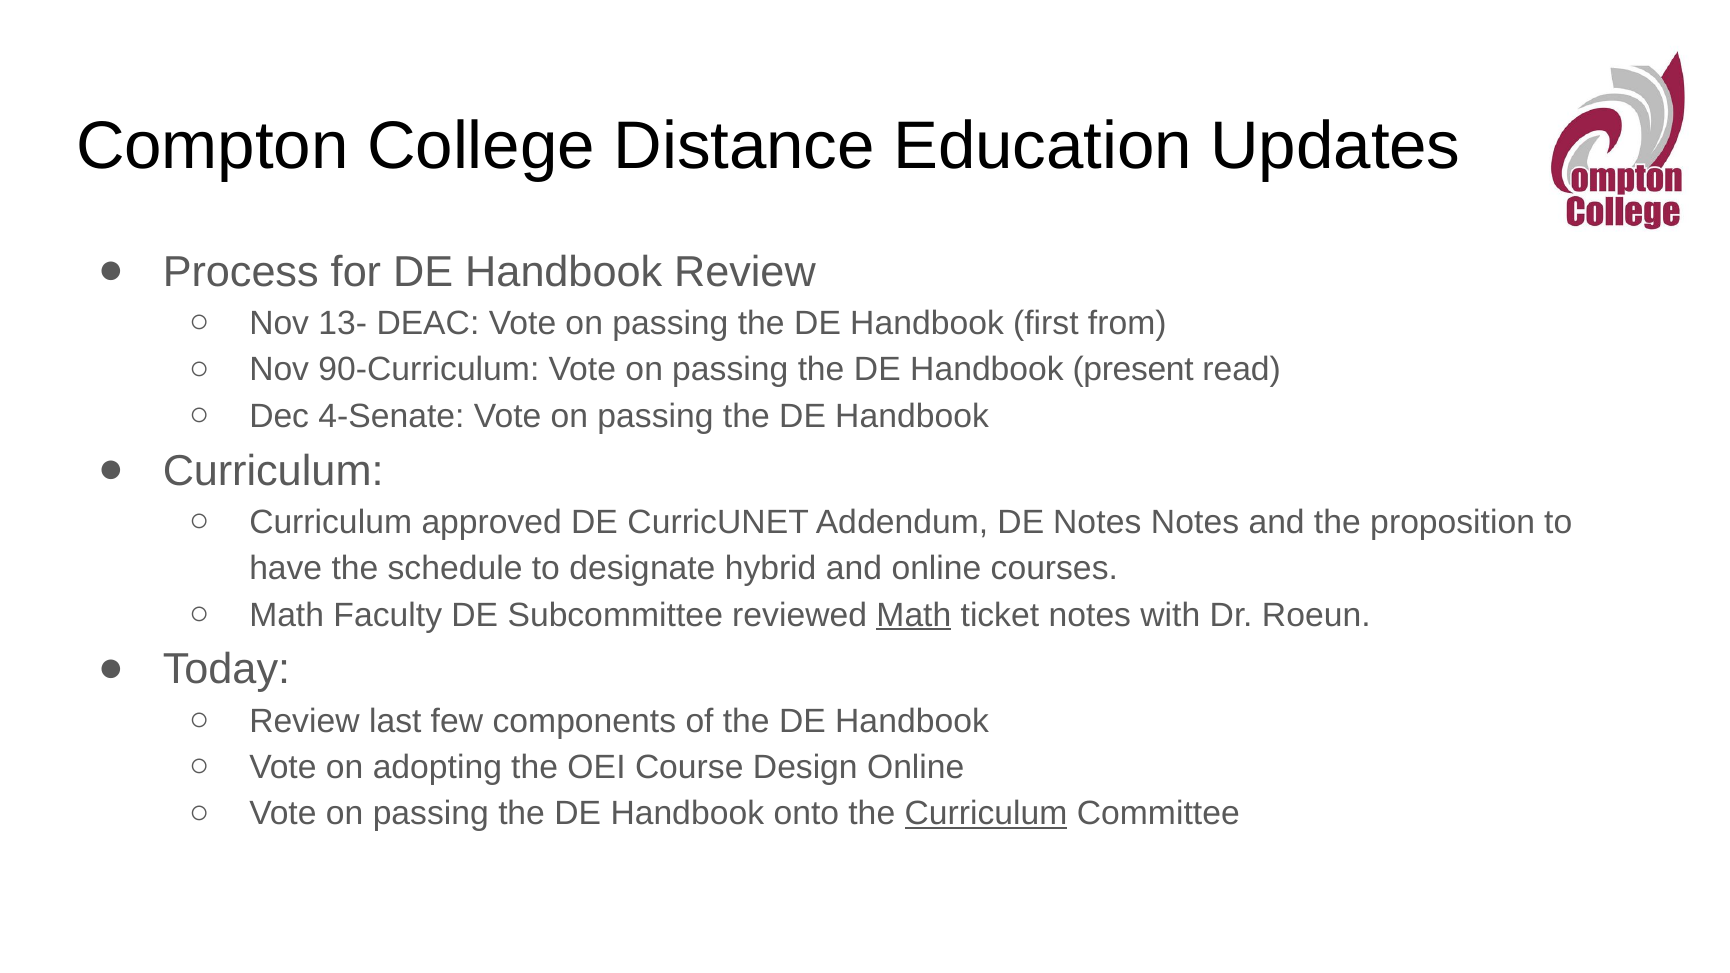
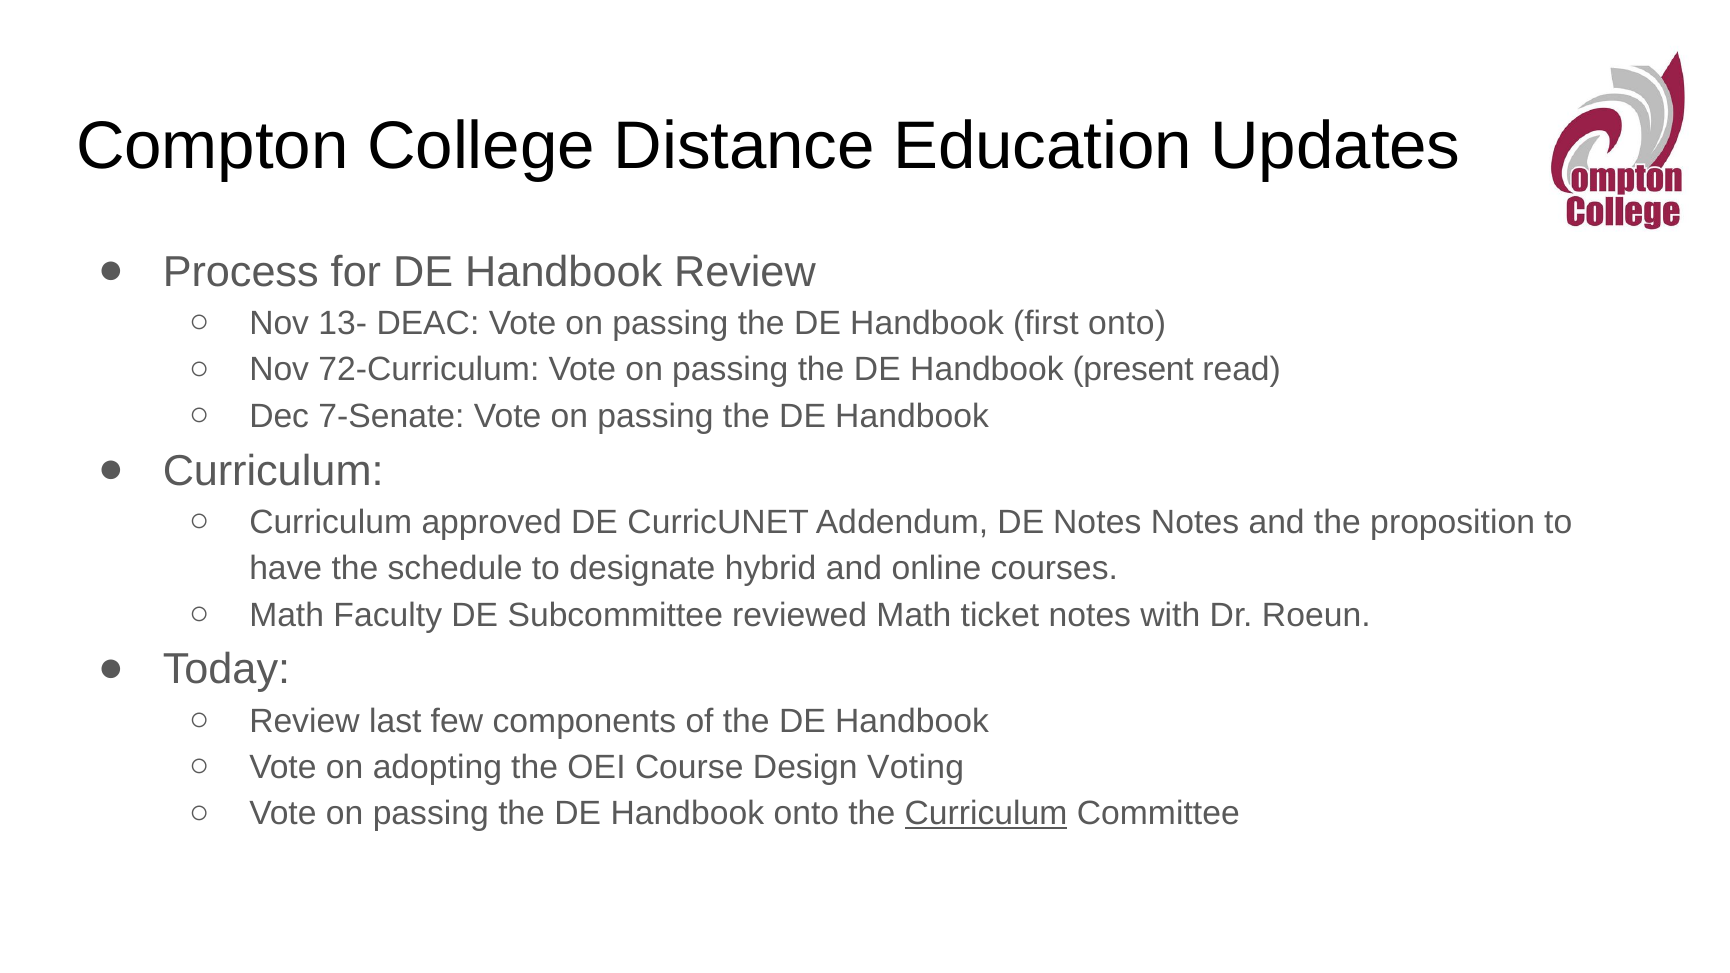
first from: from -> onto (1127, 324)
90-Curriculum: 90-Curriculum -> 72-Curriculum (429, 370)
4-Senate: 4-Senate -> 7-Senate (391, 416)
Math underline: present -> none (914, 615)
Design Online: Online -> Voting (916, 768)
